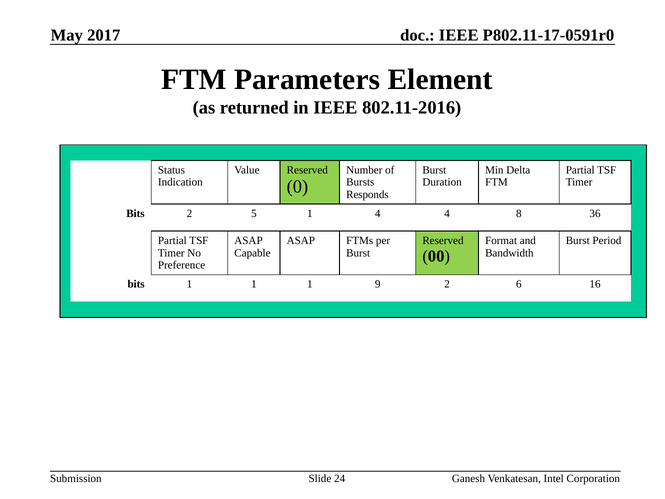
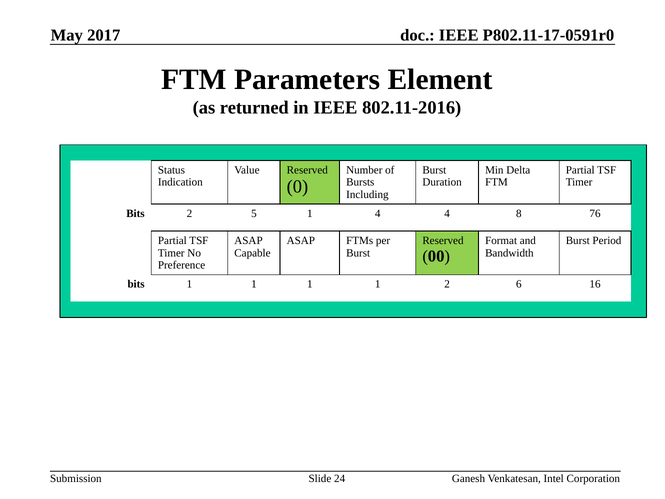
Responds: Responds -> Including (367, 195)
36: 36 -> 76 (595, 213)
1 1 1 9: 9 -> 1 (378, 284)
